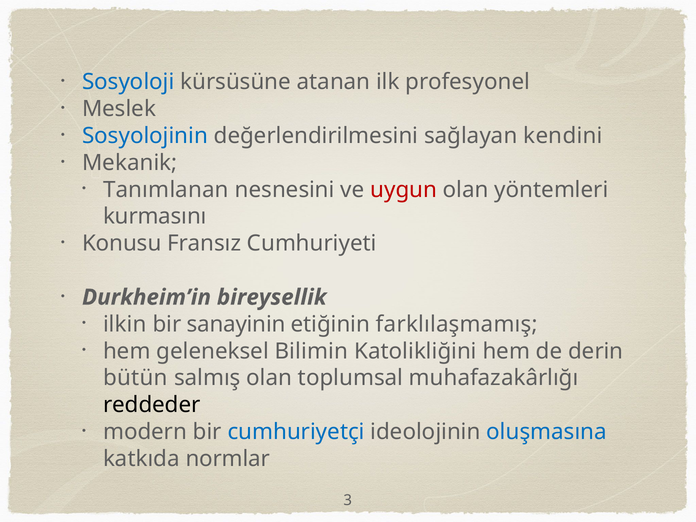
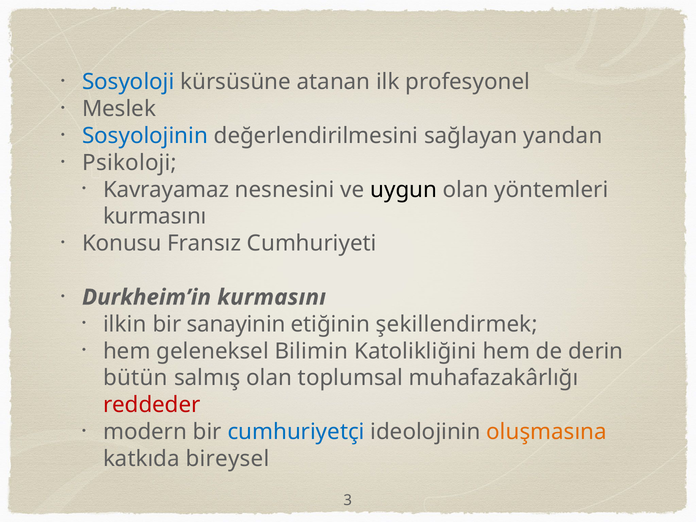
kendini: kendini -> yandan (563, 136)
Mekanik: Mekanik -> Psikoloji (130, 163)
Tanımlanan: Tanımlanan -> Kavrayamaz (166, 190)
uygun colour: red -> black (404, 190)
Durkheim’in bireysellik: bireysellik -> kurmasını (272, 297)
farklılaşmamış: farklılaşmamış -> şekillendirmek (457, 324)
reddeder colour: black -> red (152, 405)
oluşmasına colour: blue -> orange (547, 432)
normlar: normlar -> bireysel (228, 459)
